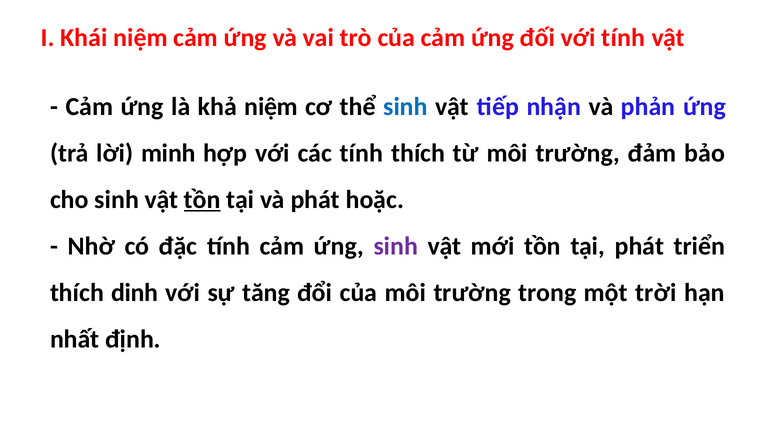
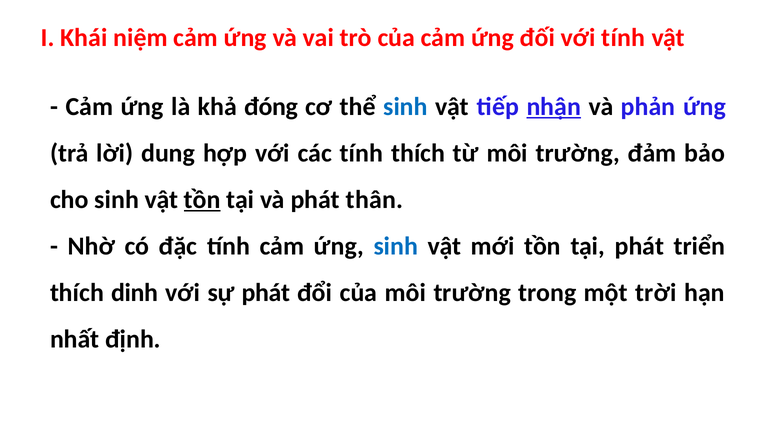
khả niệm: niệm -> đóng (271, 107)
nhận underline: none -> present (554, 107)
minh: minh -> dung (168, 153)
hoặc: hoặc -> thân (375, 200)
sinh colour: purple -> blue (396, 247)
sự tăng: tăng -> phát (266, 293)
